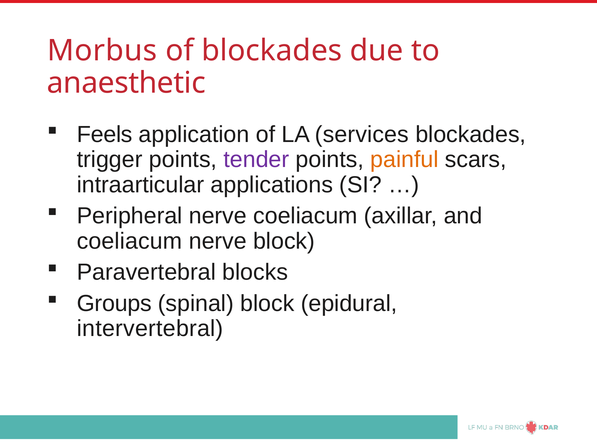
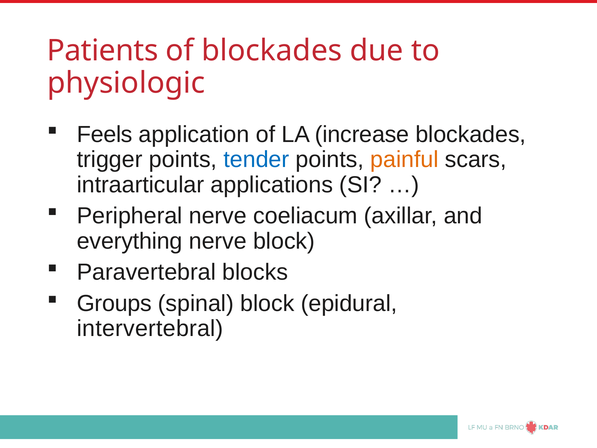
Morbus: Morbus -> Patients (103, 51)
anaesthetic: anaesthetic -> physiologic (126, 83)
services: services -> increase (362, 135)
tender colour: purple -> blue (256, 160)
coeliacum: coeliacum -> everything (130, 241)
